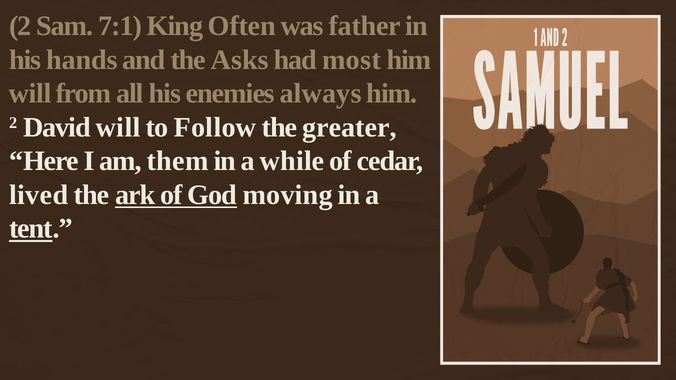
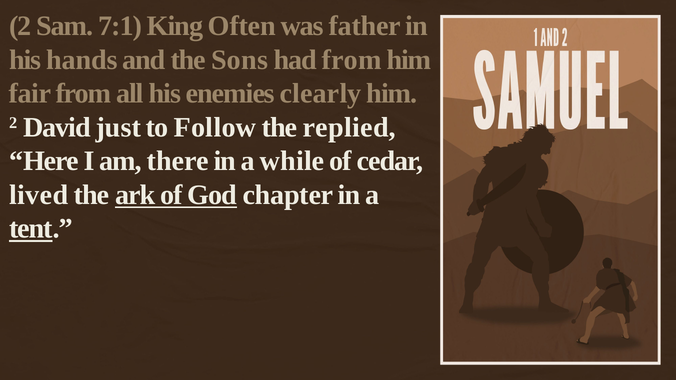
Asks: Asks -> Sons (240, 60)
had most: most -> from (352, 60)
will: will -> fair (30, 94)
always: always -> clearly (321, 94)
David will: will -> just (118, 127)
greater: greater -> replied (349, 127)
them: them -> there (178, 161)
moving: moving -> chapter (288, 195)
